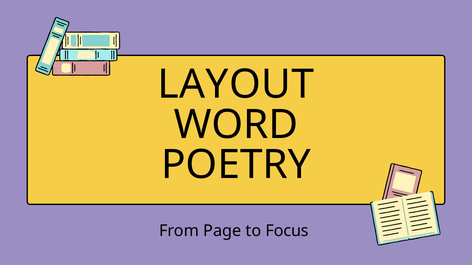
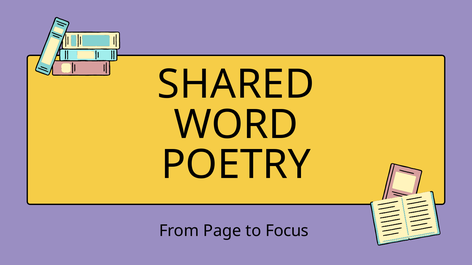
LAYOUT: LAYOUT -> SHARED (236, 85)
